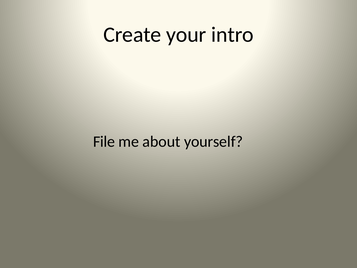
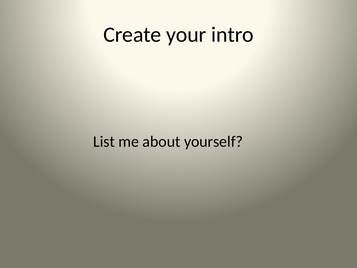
File: File -> List (104, 142)
